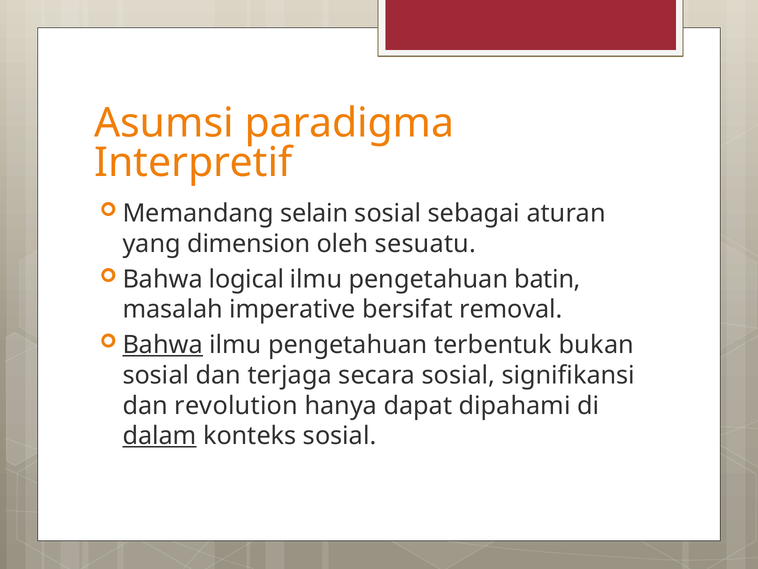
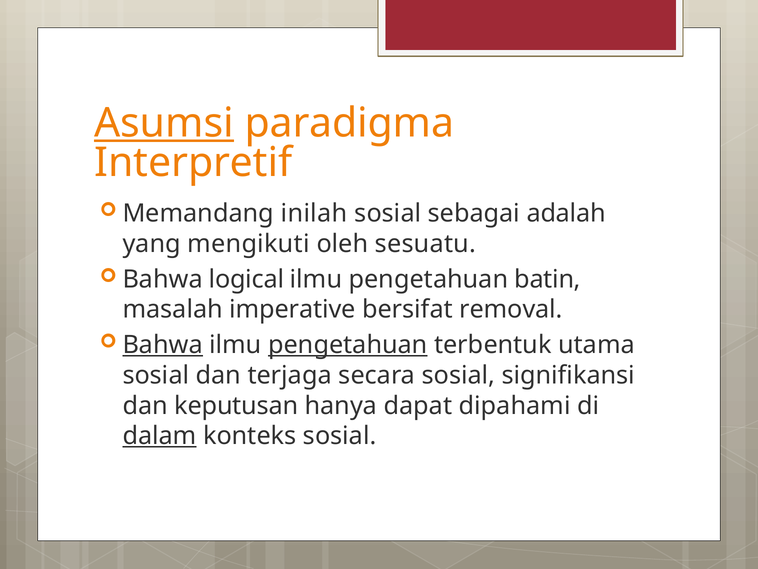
Asumsi underline: none -> present (164, 123)
selain: selain -> inilah (314, 213)
aturan: aturan -> adalah (566, 213)
dimension: dimension -> mengikuti (249, 244)
pengetahuan underline: none -> present (348, 345)
bukan: bukan -> utama (596, 345)
revolution: revolution -> keputusan (236, 405)
